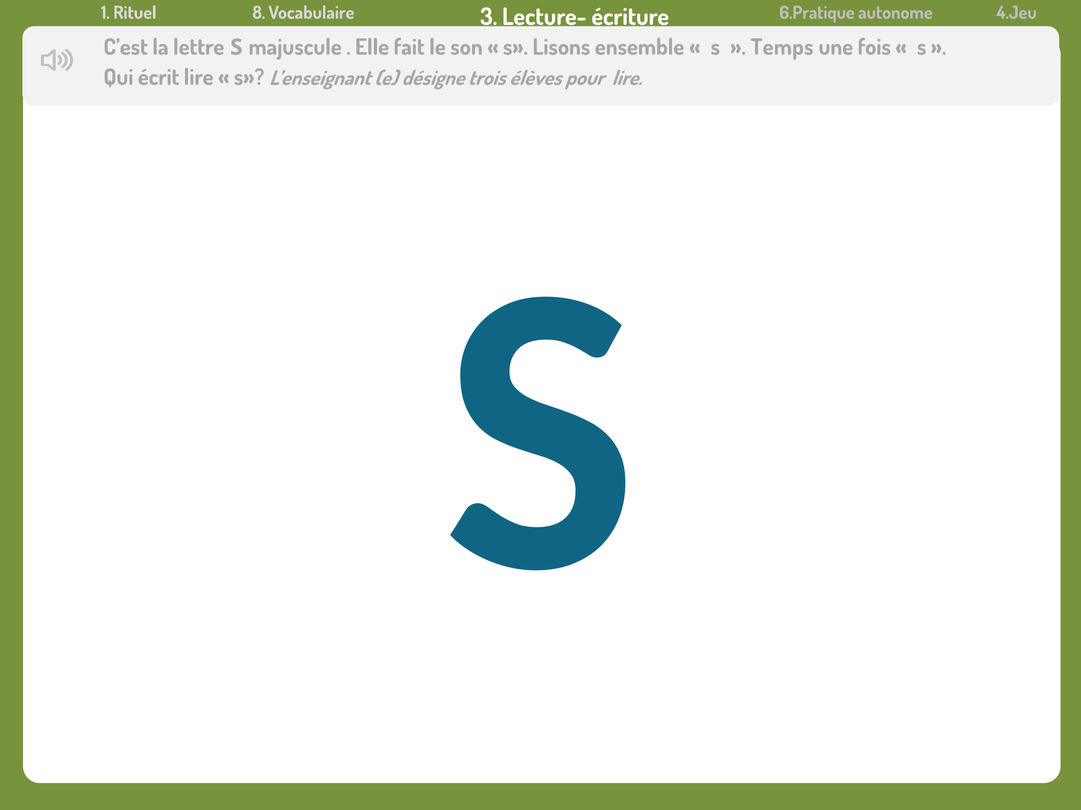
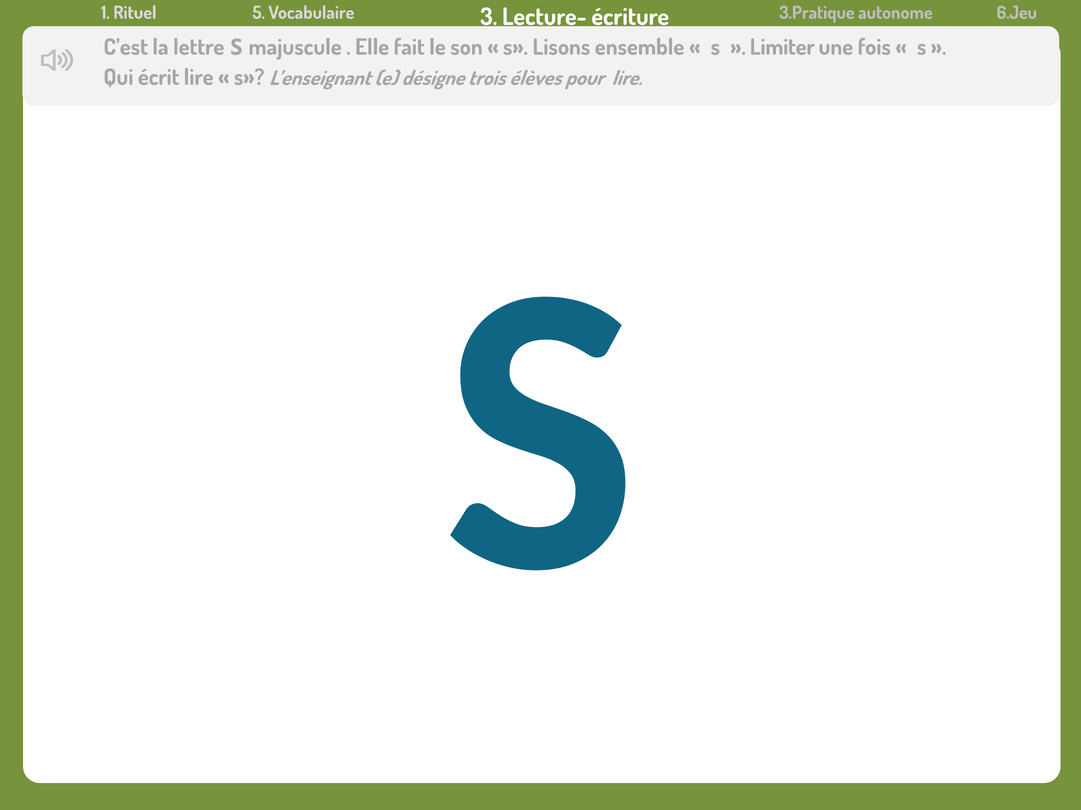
8: 8 -> 5 (259, 13)
6.Pratique: 6.Pratique -> 3.Pratique (817, 13)
4.Jeu: 4.Jeu -> 6.Jeu (1017, 13)
Temps: Temps -> Limiter (782, 47)
